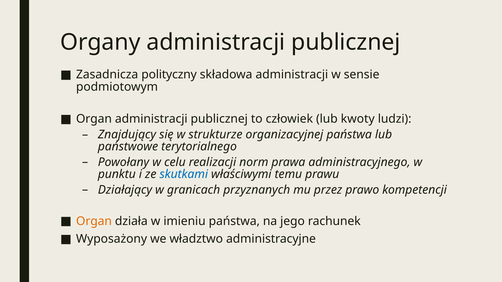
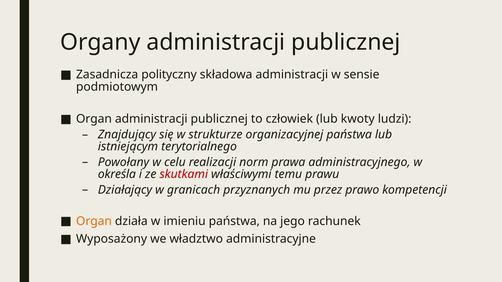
państwowe: państwowe -> istniejącym (128, 147)
punktu: punktu -> określa (117, 175)
skutkami colour: blue -> red (184, 175)
